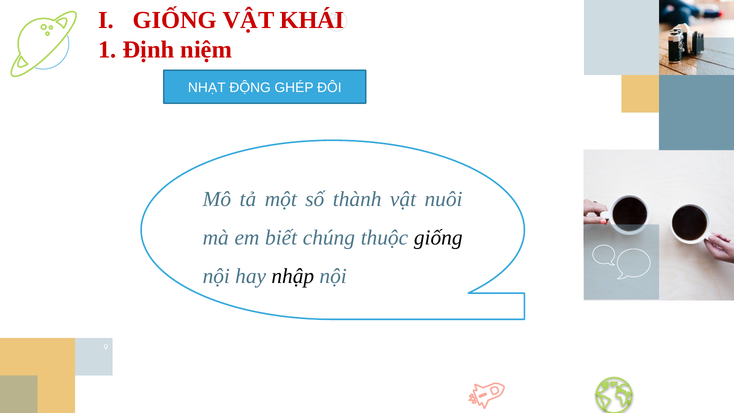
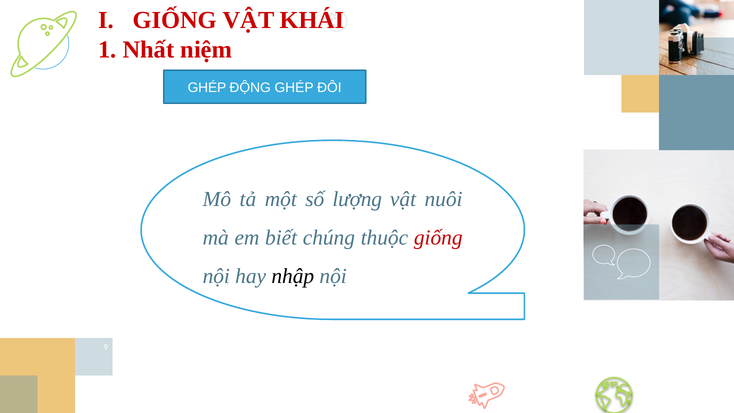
Định: Định -> Nhất (149, 50)
NHẠT: NHẠT -> GHÉP (207, 88)
thành: thành -> lượng (357, 199)
giống colour: black -> red (438, 238)
